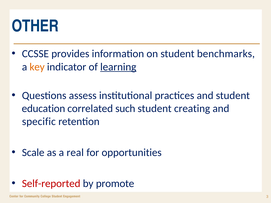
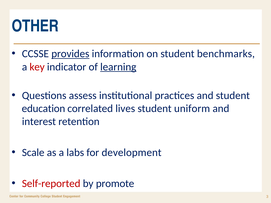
provides underline: none -> present (70, 54)
key colour: orange -> red (37, 67)
such: such -> lives (125, 109)
creating: creating -> uniform (192, 109)
specific: specific -> interest (39, 122)
real: real -> labs (75, 153)
opportunities: opportunities -> development (132, 153)
